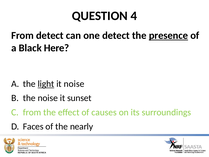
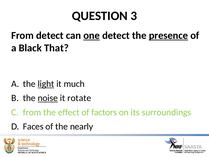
4: 4 -> 3 (134, 16)
one underline: none -> present (92, 35)
Here: Here -> That (56, 48)
it noise: noise -> much (74, 84)
noise underline: none -> present (48, 98)
sunset: sunset -> rotate (79, 98)
causes: causes -> factors (104, 112)
